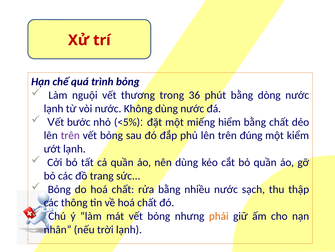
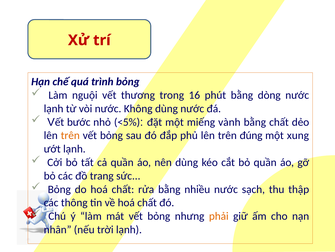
36: 36 -> 16 (194, 95)
hiểm: hiểm -> vành (229, 122)
trên colour: purple -> orange (70, 135)
kiểm: kiểm -> xung (298, 135)
